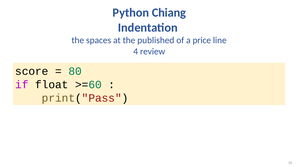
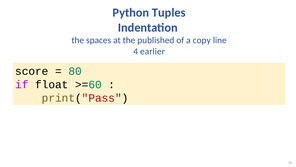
Chiang: Chiang -> Tuples (169, 13)
price: price -> copy (202, 40)
review: review -> earlier (153, 51)
